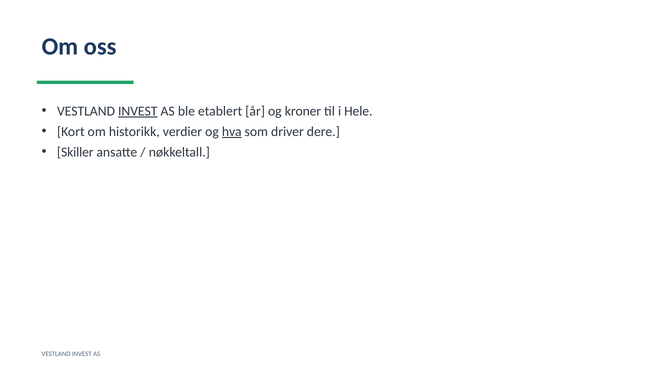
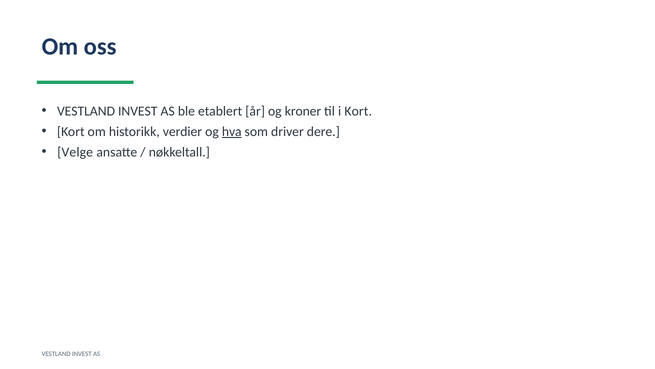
INVEST underline: present -> none (138, 111)
i Hele: Hele -> Kort (358, 111)
Skiller: Skiller -> Velge (75, 152)
